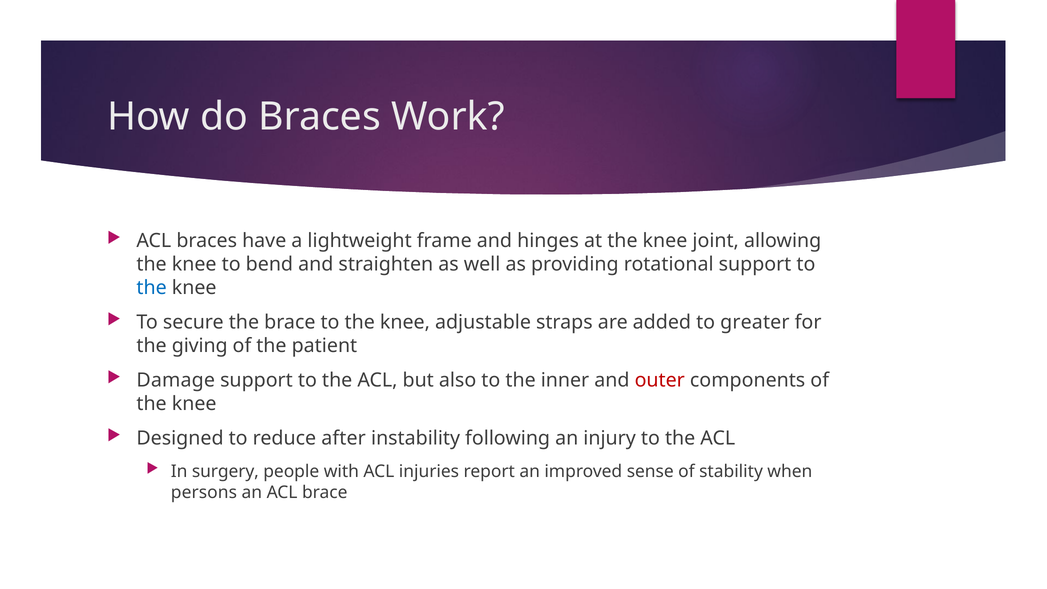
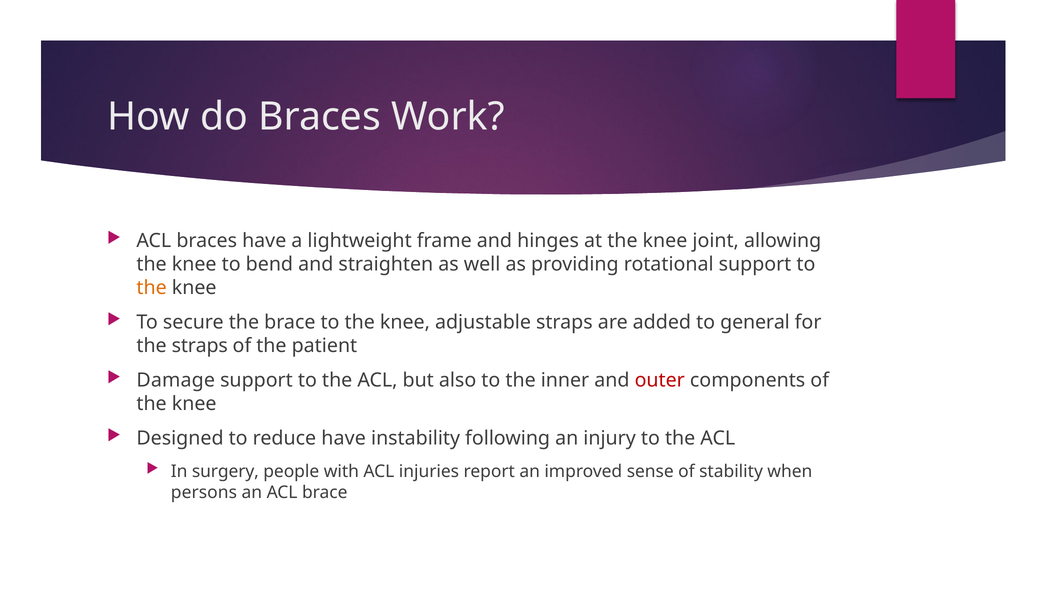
the colour: blue -> orange (152, 288)
greater: greater -> general (755, 322)
the giving: giving -> straps (200, 346)
reduce after: after -> have (344, 438)
